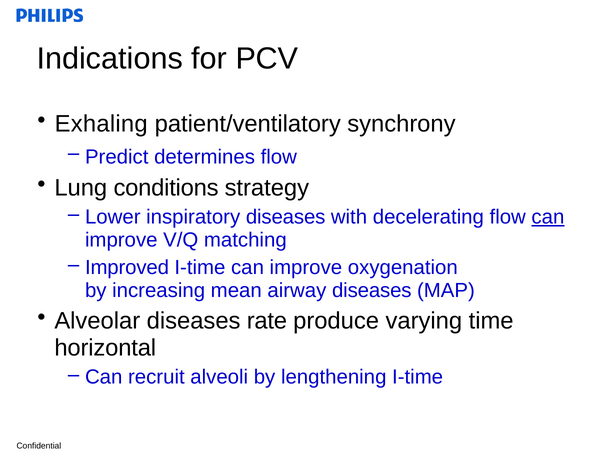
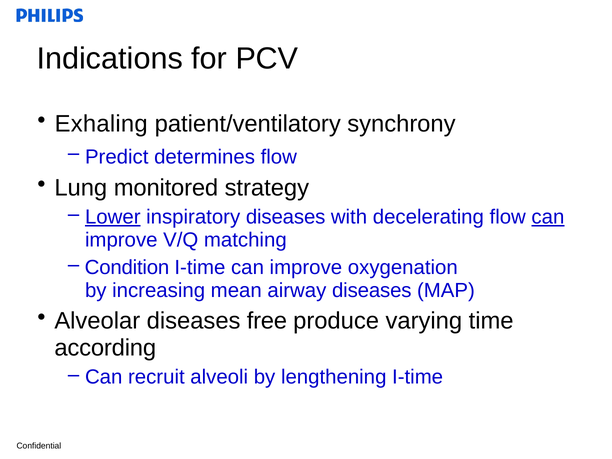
conditions: conditions -> monitored (166, 188)
Lower underline: none -> present (113, 217)
Improved: Improved -> Condition (127, 267)
rate: rate -> free (267, 321)
horizontal: horizontal -> according (105, 348)
